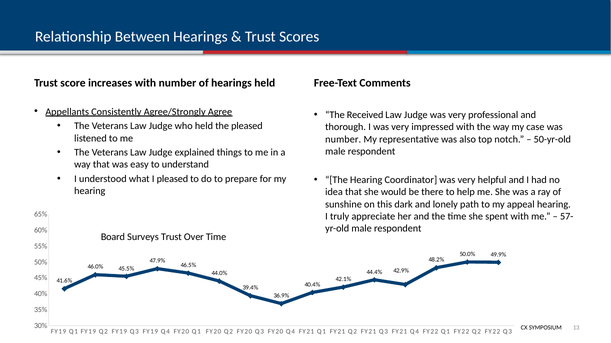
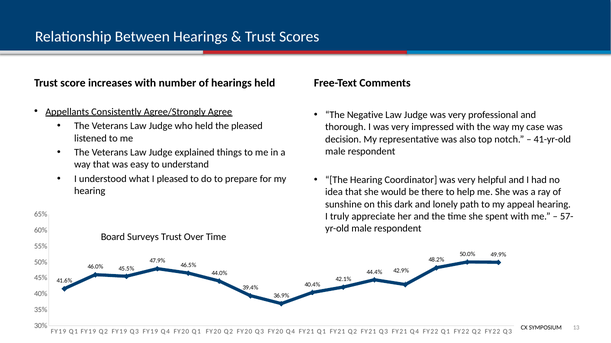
Received: Received -> Negative (365, 115)
number: number -> decision (343, 139)
50-yr-old: 50-yr-old -> 41-yr-old (552, 139)
